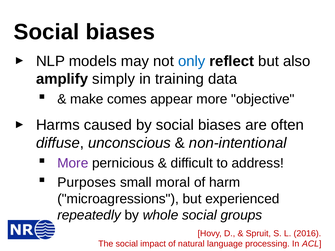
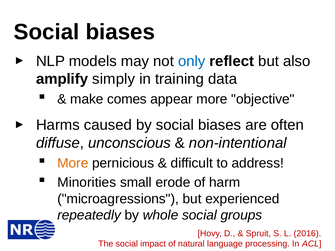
More colour: purple -> orange (73, 163)
Purposes: Purposes -> Minorities (87, 183)
moral: moral -> erode (173, 183)
